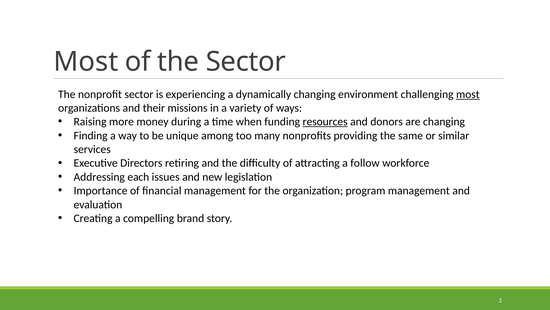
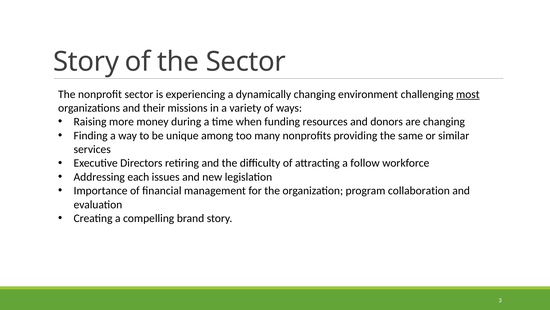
Most: Most -> Story (86, 62)
resources underline: present -> none (325, 122)
program management: management -> collaboration (419, 190)
